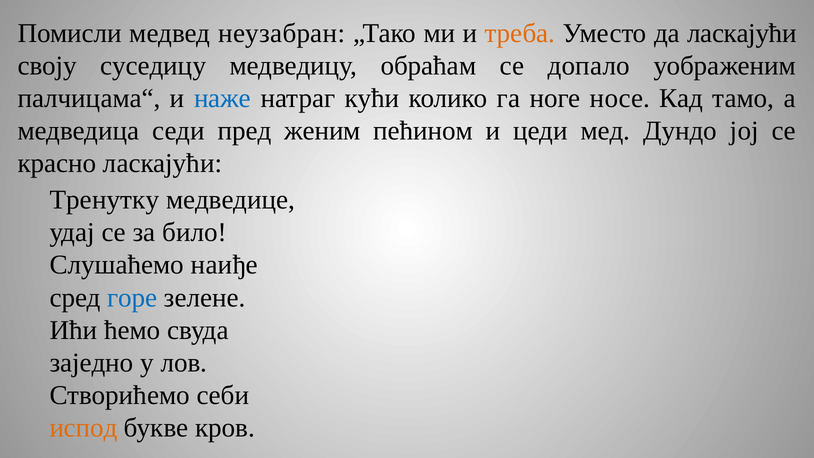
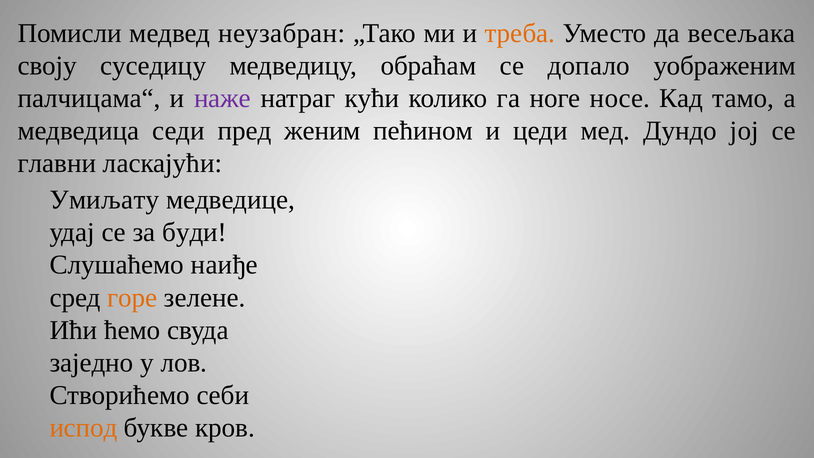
да ласкајући: ласкајући -> весељака (742, 33)
наже colour: blue -> purple (223, 98)
красно: красно -> главни (57, 163)
Тренутку: Тренутку -> Умиљату (104, 200)
било: било -> буди (195, 232)
горе colour: blue -> orange (132, 298)
